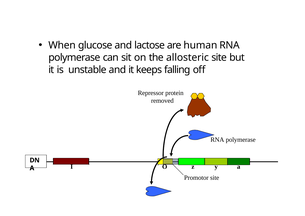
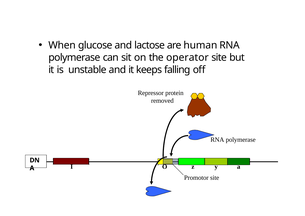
allosteric: allosteric -> operator (187, 58)
